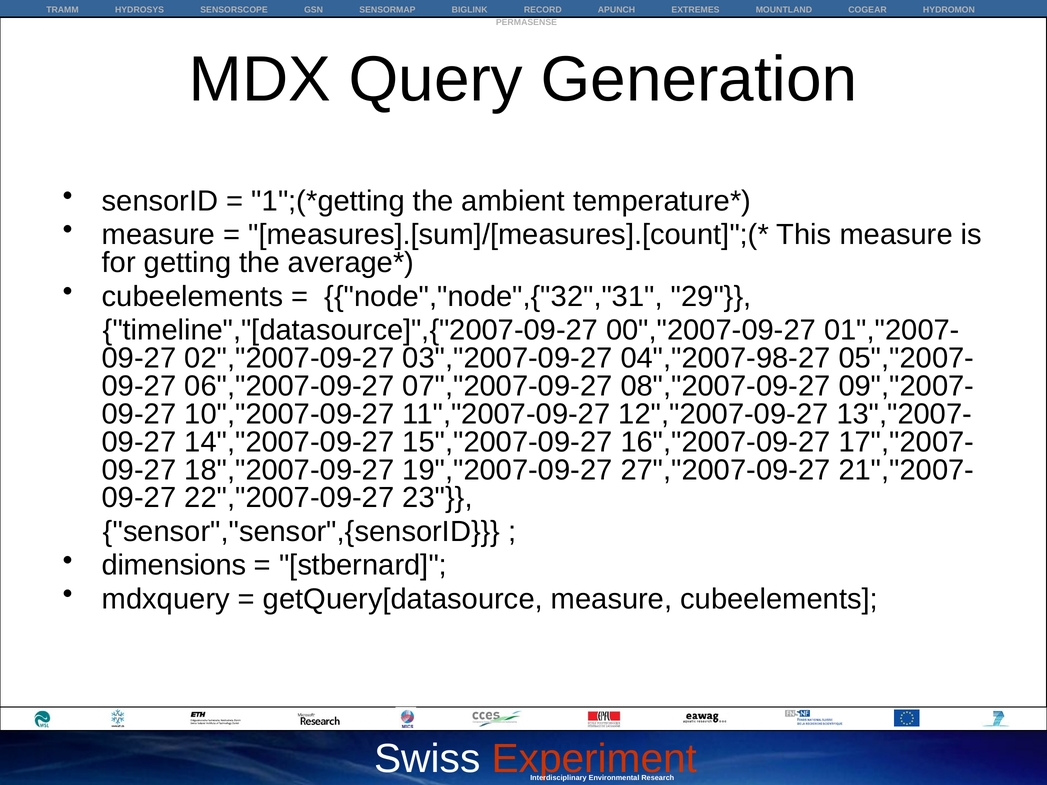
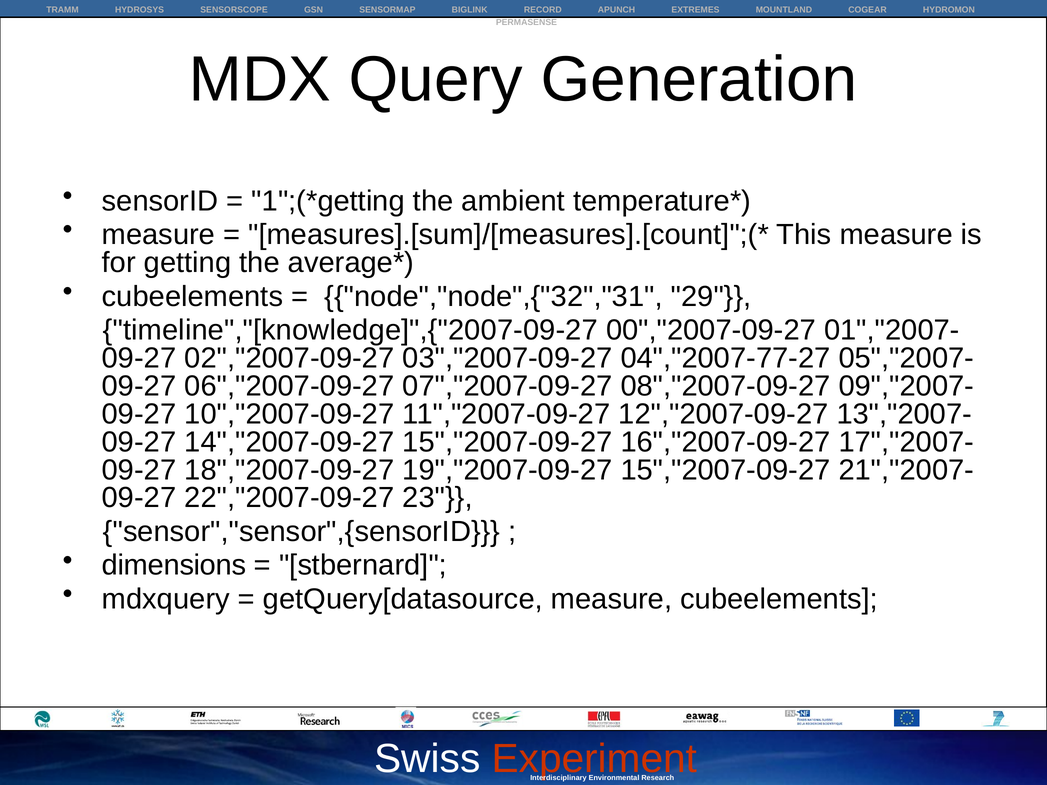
timeline","[datasource]",{"2007-09-27: timeline","[datasource]",{"2007-09-27 -> timeline","[knowledge]",{"2007-09-27 (350, 330)
04","2007-98-27: 04","2007-98-27 -> 04","2007-77-27 (726, 358)
19","2007-09-27 27","2007-09-27: 27","2007-09-27 -> 15","2007-09-27 (726, 470)
